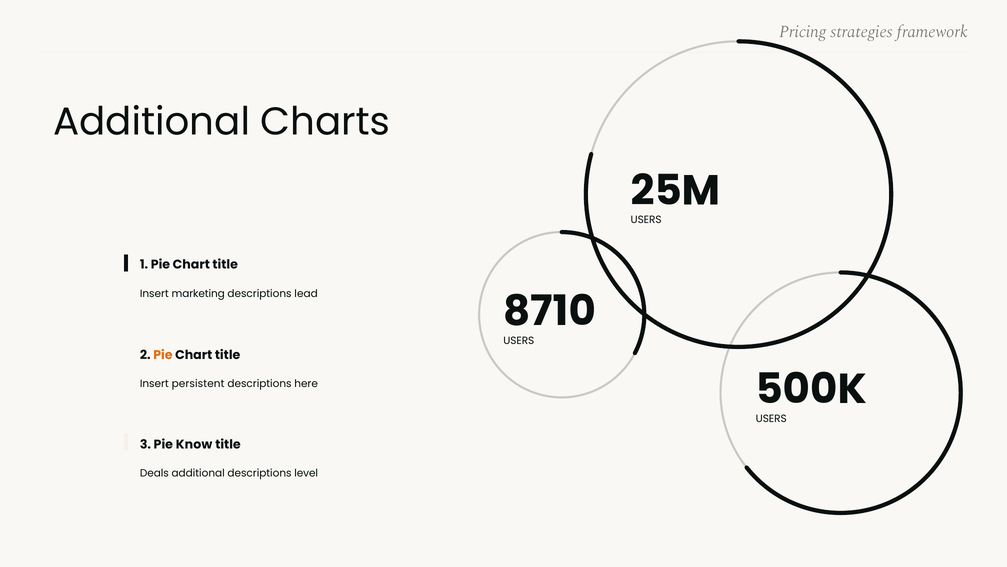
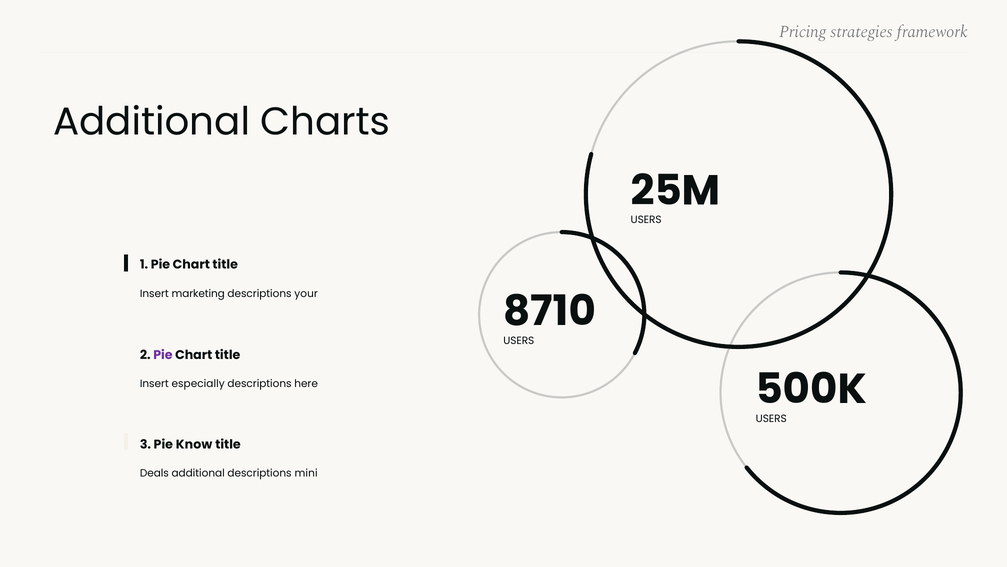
lead: lead -> your (306, 293)
Pie colour: orange -> purple (163, 355)
persistent: persistent -> especially (198, 383)
level: level -> mini (306, 473)
